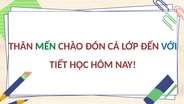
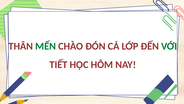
VỚI colour: blue -> green (169, 46)
